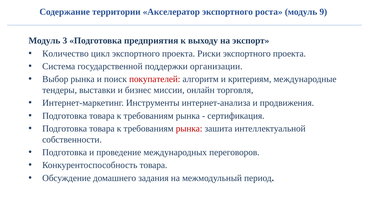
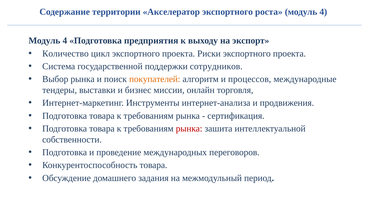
роста модуль 9: 9 -> 4 (323, 12)
3: 3 -> 4 (65, 41)
организации: организации -> сотрудников (216, 66)
покупателей colour: red -> orange (155, 79)
критериям: критериям -> процессов (250, 79)
